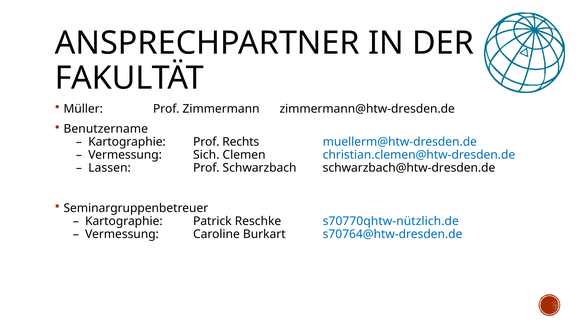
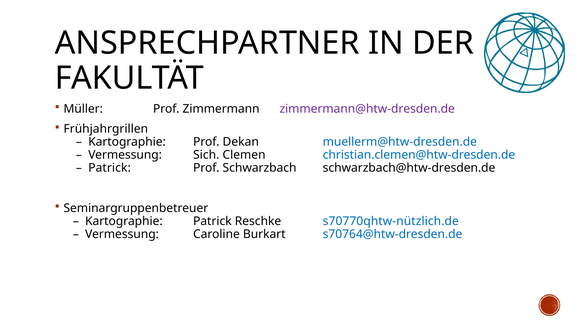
zimmermann@htw-dresden.de colour: black -> purple (367, 109)
Benutzername: Benutzername -> Frühjahrgrillen (106, 129)
Rechts: Rechts -> Dekan (241, 142)
Lassen: Lassen -> Patrick (110, 168)
